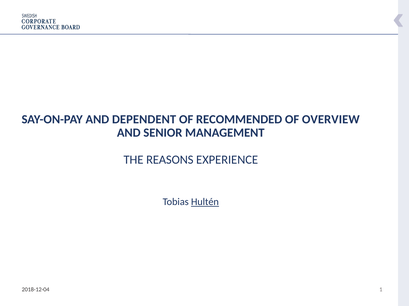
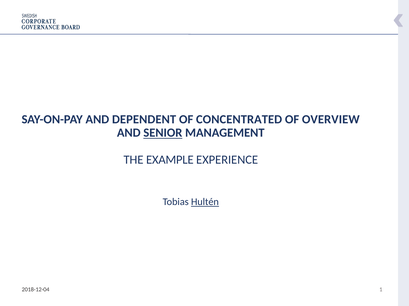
RECOMMENDED: RECOMMENDED -> CONCENTRATED (239, 120)
SENIOR underline: none -> present (163, 133)
REASONS: REASONS -> EXAMPLE (170, 160)
